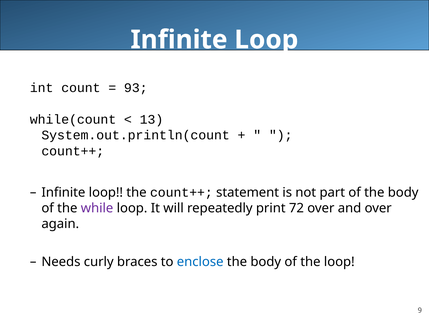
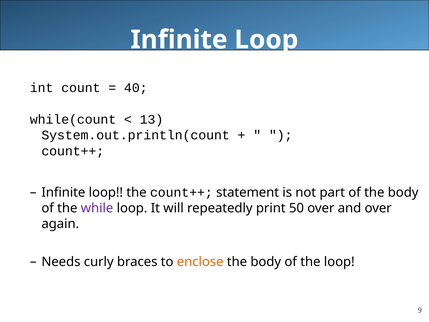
93: 93 -> 40 (136, 88)
72: 72 -> 50 (296, 208)
enclose colour: blue -> orange (200, 262)
